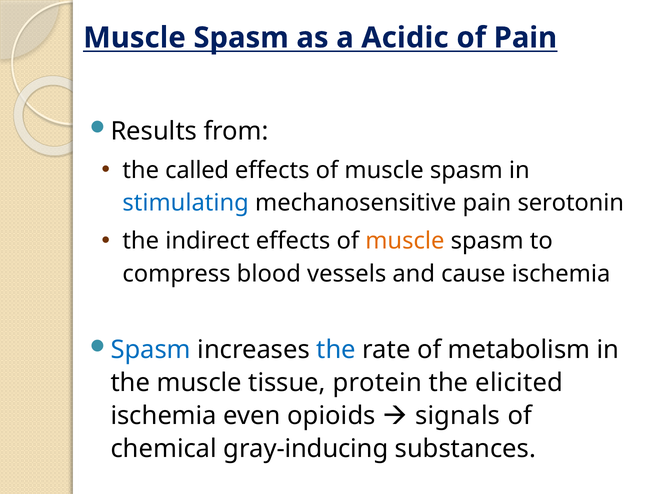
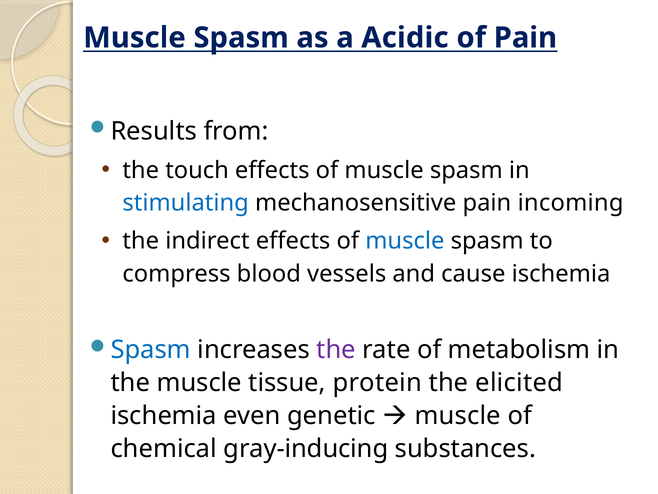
called: called -> touch (197, 170)
serotonin: serotonin -> incoming (571, 203)
muscle colour: orange -> blue (405, 241)
the colour: blue -> purple (336, 350)
opioids: opioids -> genetic (331, 415)
signals: signals -> muscle (458, 415)
